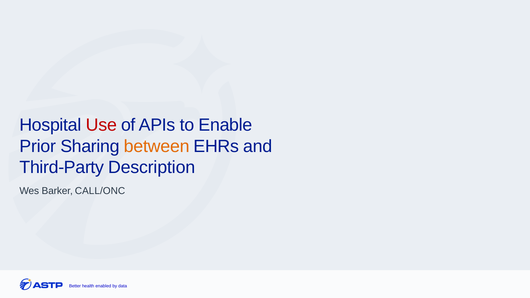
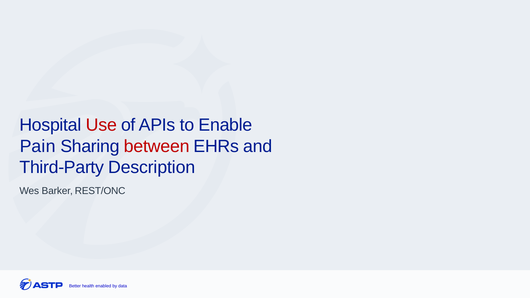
Prior: Prior -> Pain (38, 146)
between colour: orange -> red (157, 146)
CALL/ONC: CALL/ONC -> REST/ONC (100, 191)
